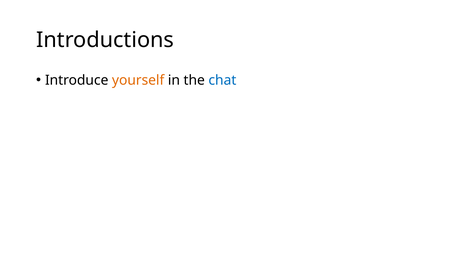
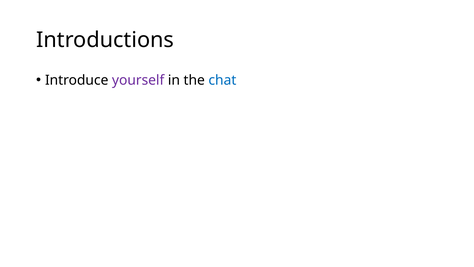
yourself colour: orange -> purple (138, 80)
